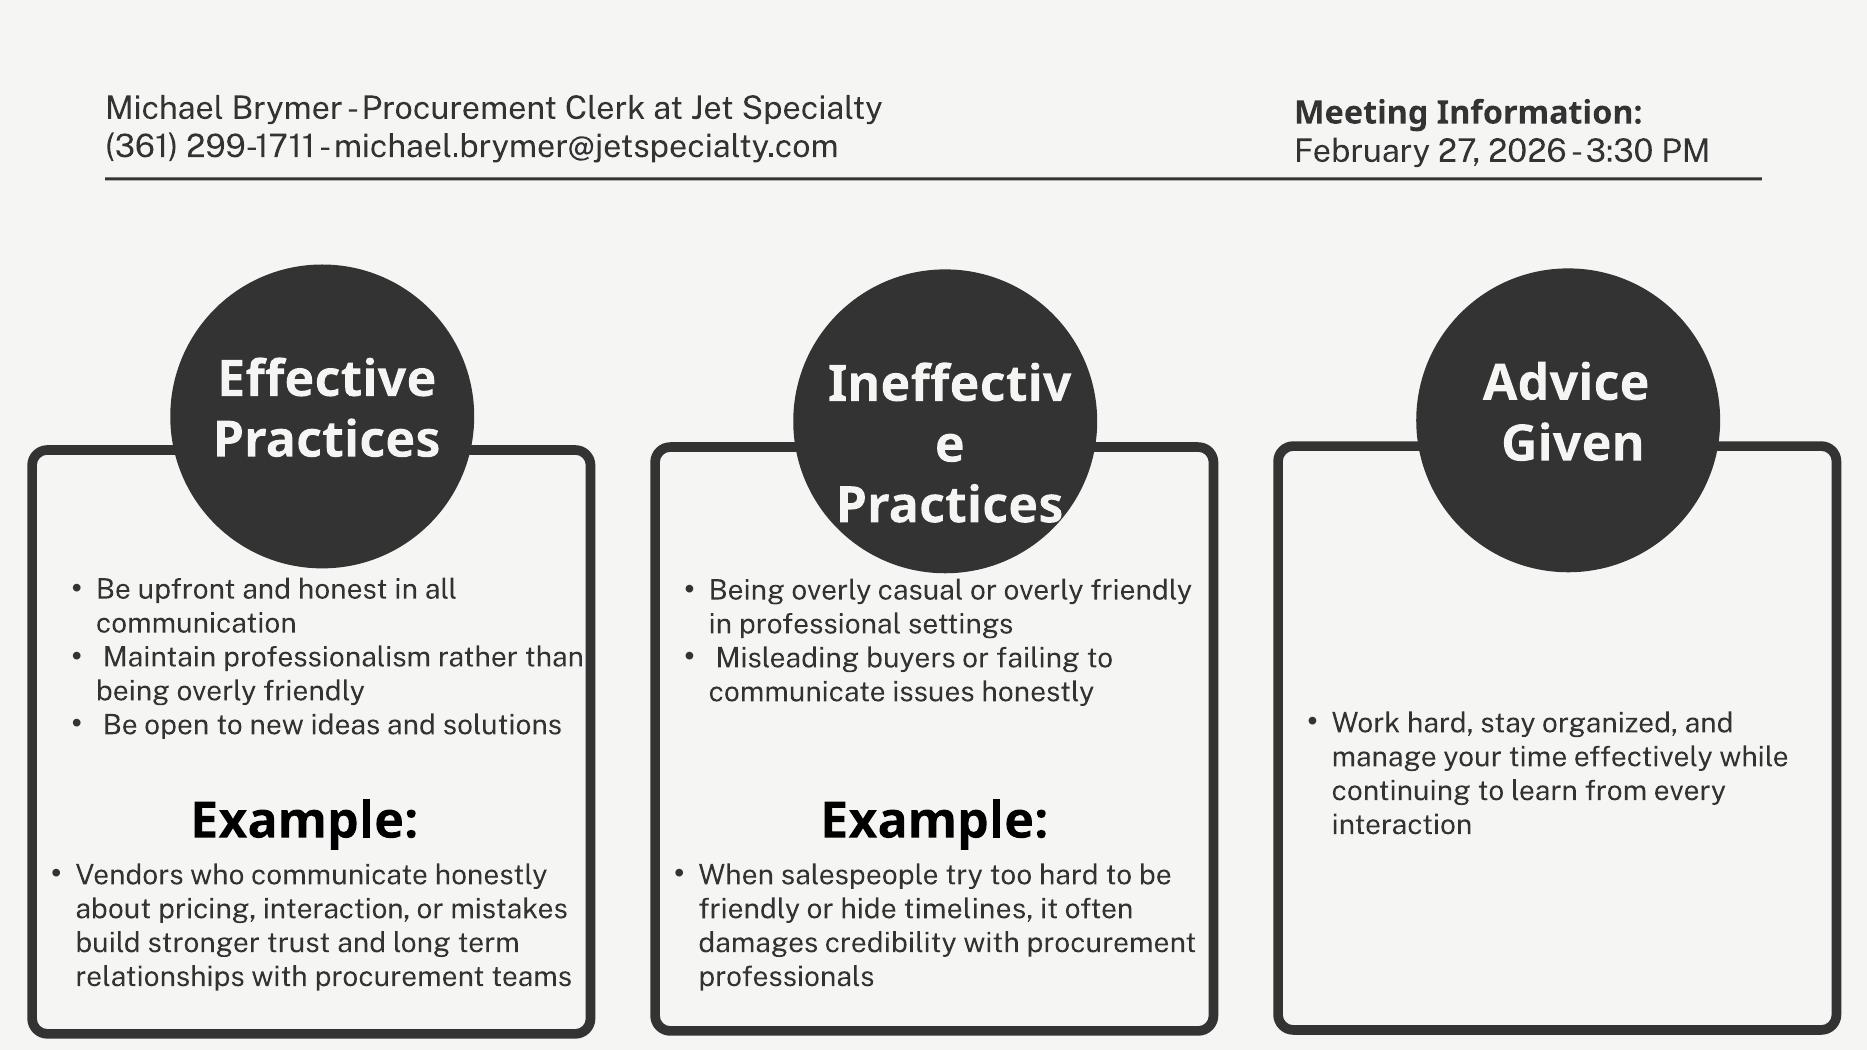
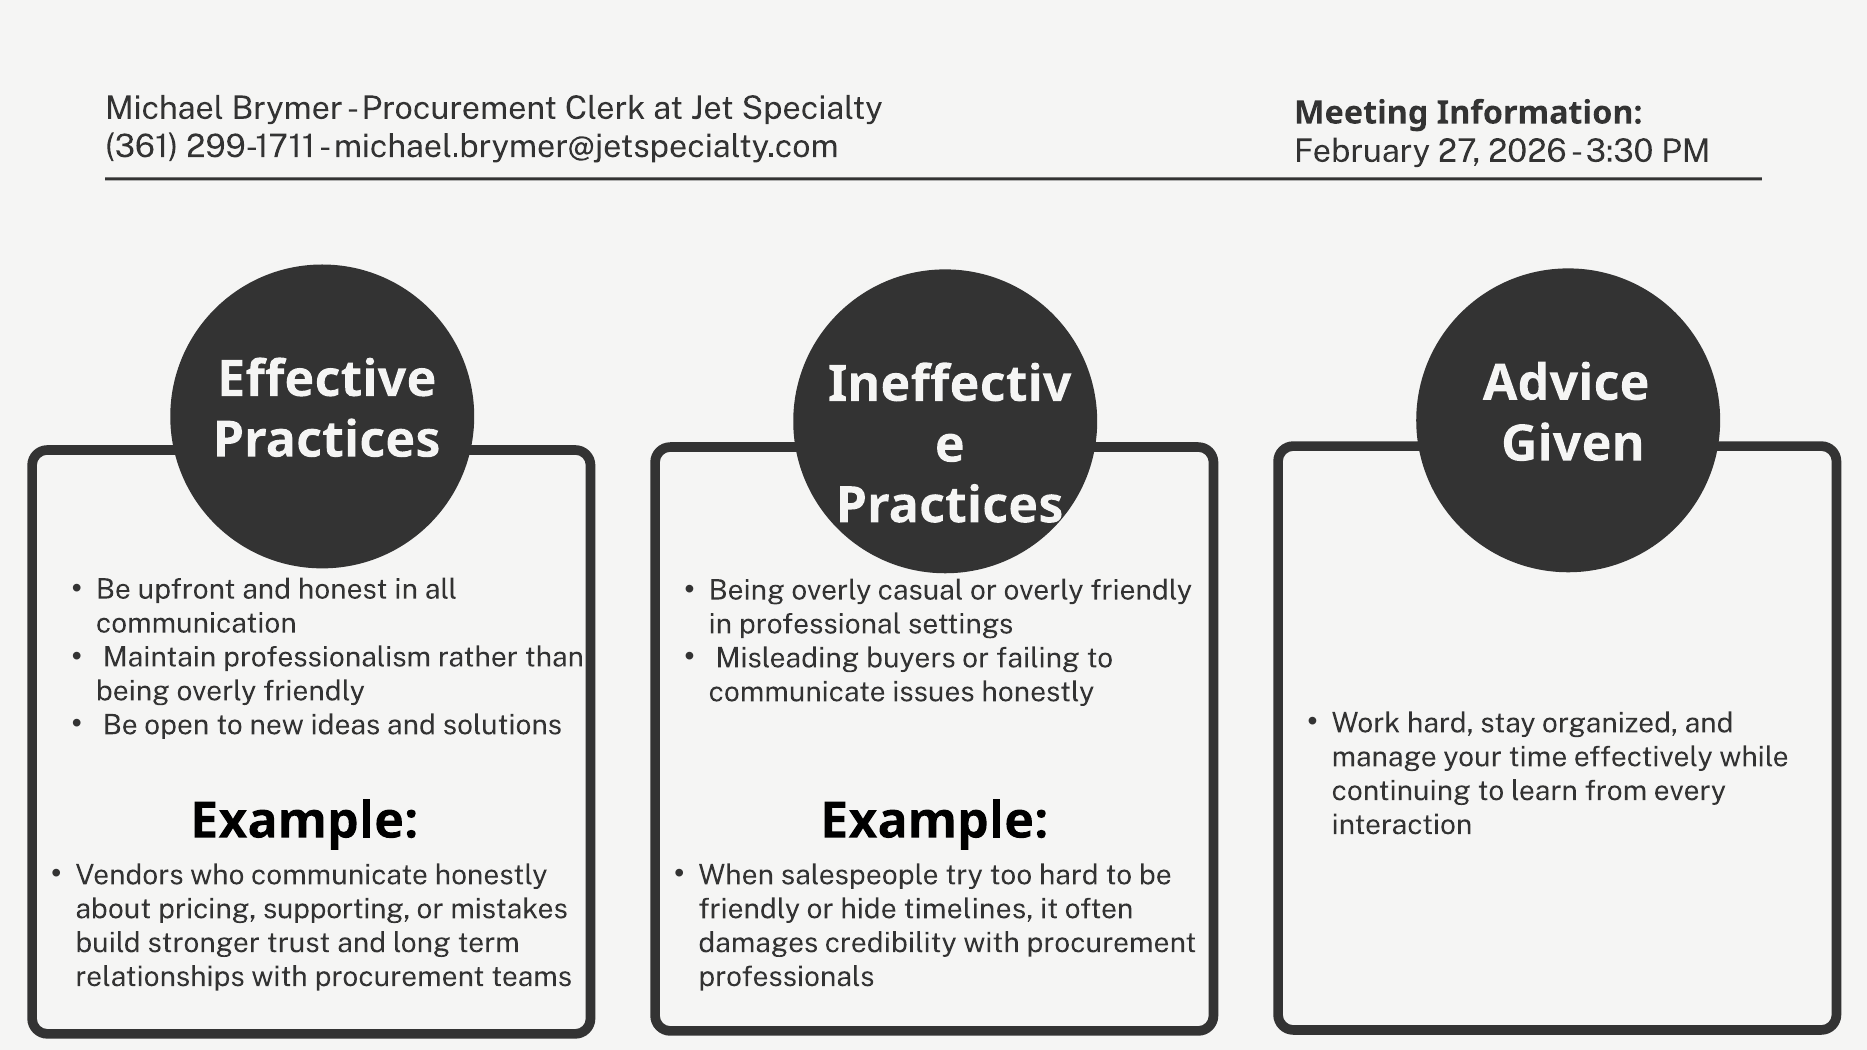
pricing interaction: interaction -> supporting (337, 909)
